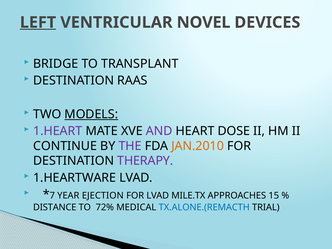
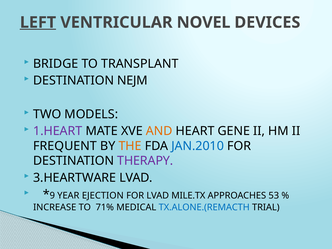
RAAS: RAAS -> NEJM (132, 81)
MODELS underline: present -> none (91, 114)
AND colour: purple -> orange (159, 131)
DOSE: DOSE -> GENE (234, 131)
CONTINUE: CONTINUE -> FREQUENT (65, 146)
THE colour: purple -> orange (130, 146)
JAN.2010 colour: orange -> blue (198, 146)
1.HEARTWARE: 1.HEARTWARE -> 3.HEARTWARE (75, 178)
7: 7 -> 9 (52, 196)
15: 15 -> 53 (274, 196)
DISTANCE: DISTANCE -> INCREASE (55, 207)
72%: 72% -> 71% (105, 207)
